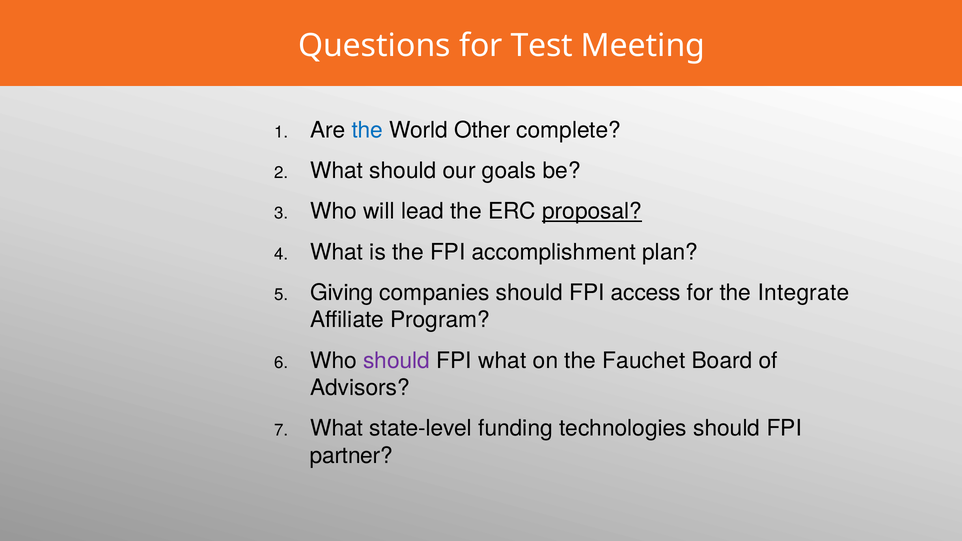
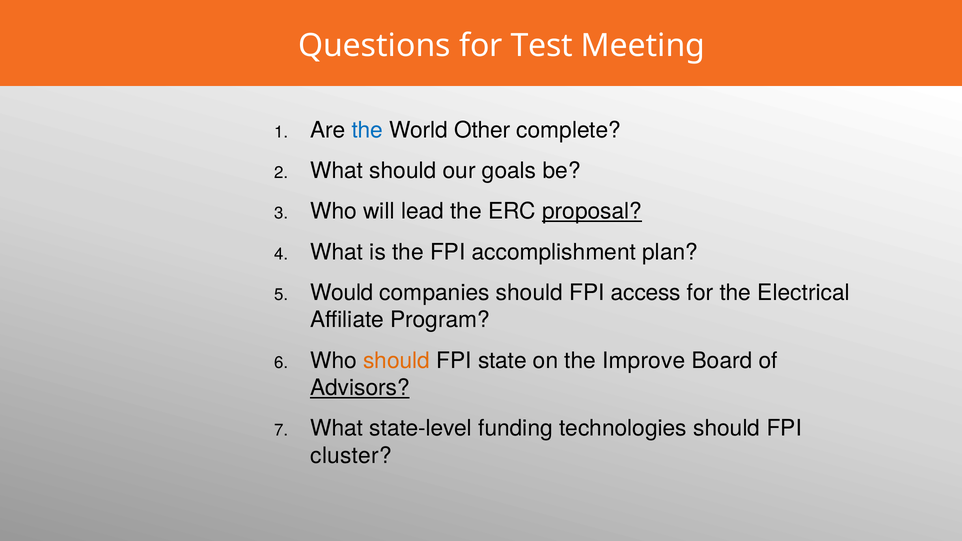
Giving: Giving -> Would (342, 293)
Integrate: Integrate -> Electrical (804, 293)
should colour: purple -> orange (397, 361)
FPI what: what -> state (502, 361)
Fauchet: Fauchet -> Improve (644, 361)
Advisors underline: none -> present (360, 388)
partner: partner -> cluster (351, 456)
